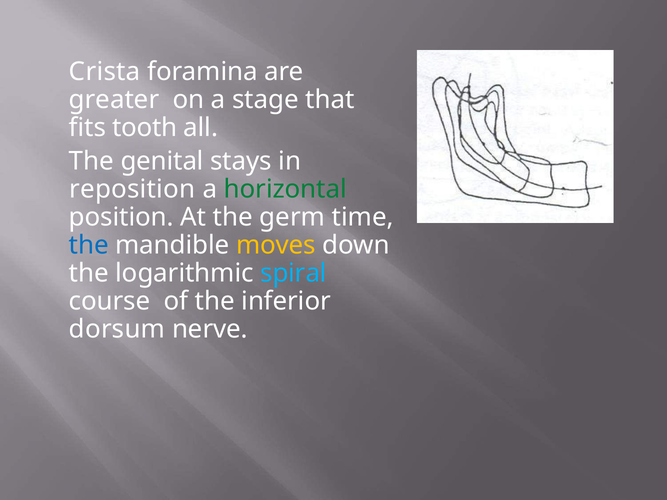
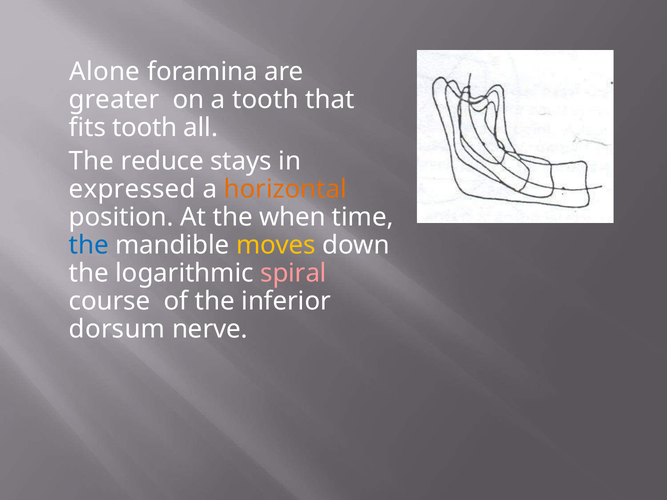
Crista: Crista -> Alone (105, 72)
a stage: stage -> tooth (265, 100)
genital: genital -> reduce (162, 161)
reposition: reposition -> expressed (132, 189)
horizontal colour: green -> orange (285, 189)
germ: germ -> when (292, 217)
spiral colour: light blue -> pink (294, 273)
